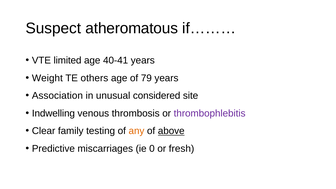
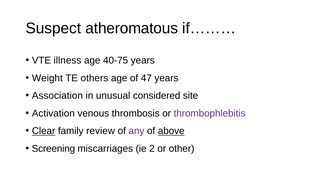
limited: limited -> illness (67, 60)
40-41: 40-41 -> 40-75 (116, 60)
79: 79 -> 47 (146, 78)
Indwelling: Indwelling -> Activation (53, 113)
Clear underline: none -> present (44, 131)
testing: testing -> review (101, 131)
any colour: orange -> purple (136, 131)
Predictive: Predictive -> Screening (53, 149)
0: 0 -> 2 (152, 149)
fresh: fresh -> other (182, 149)
